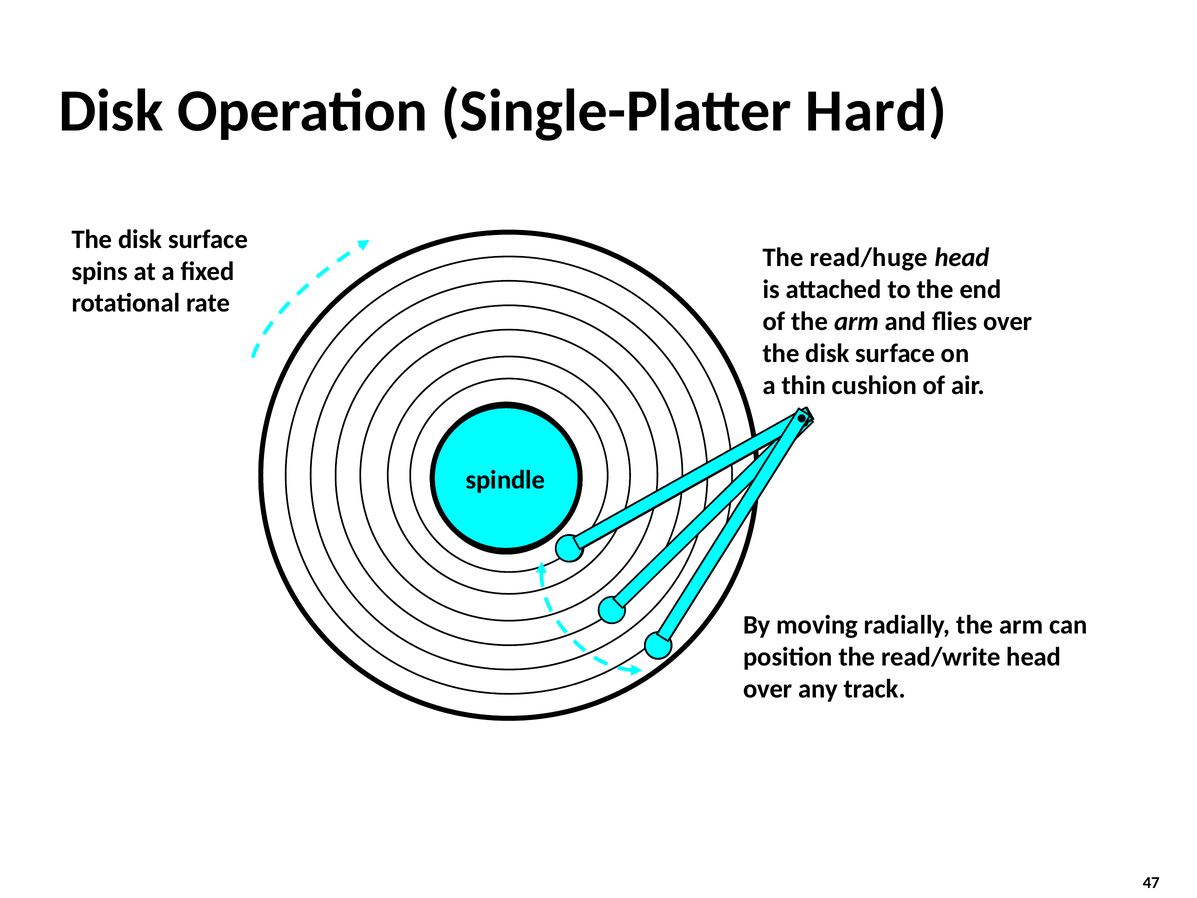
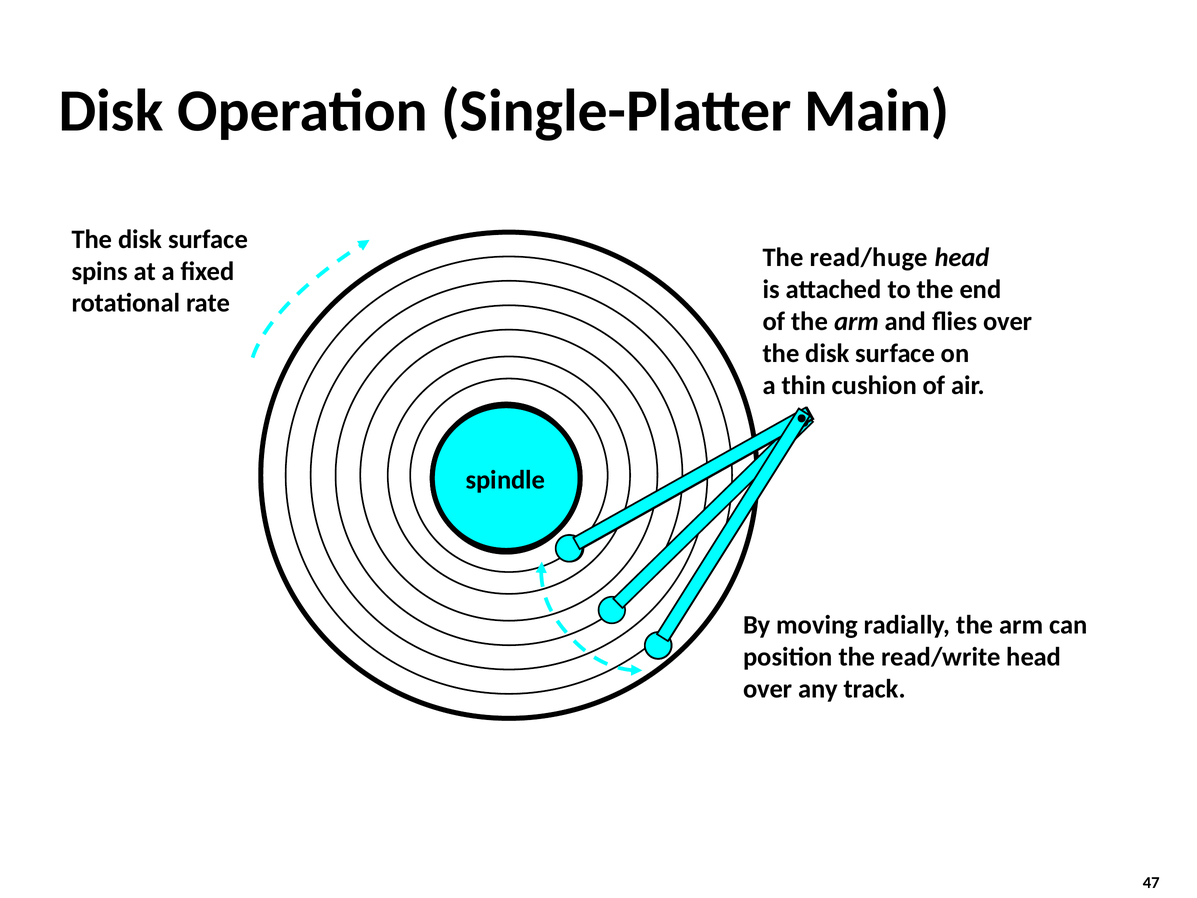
Hard: Hard -> Main (877, 111)
